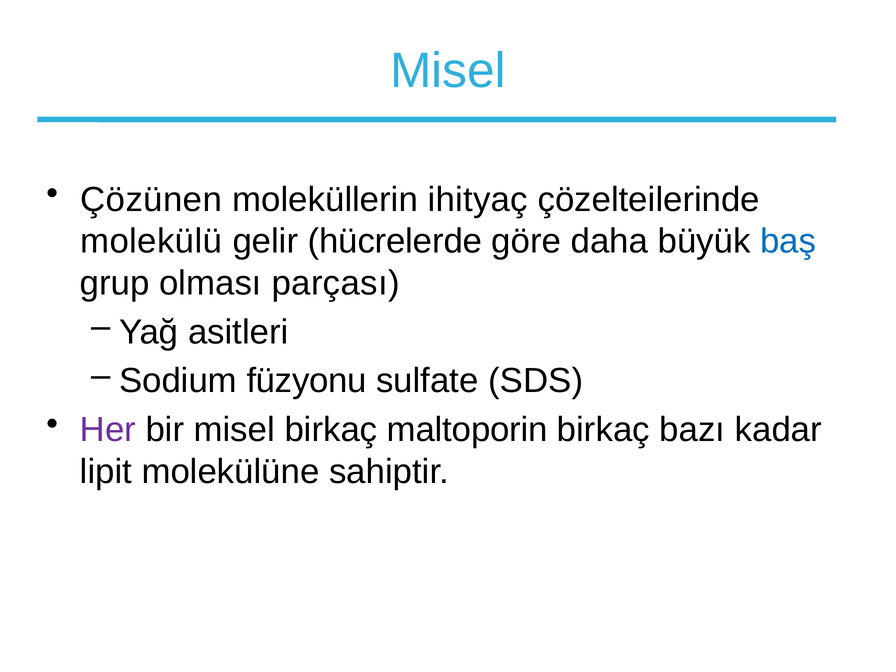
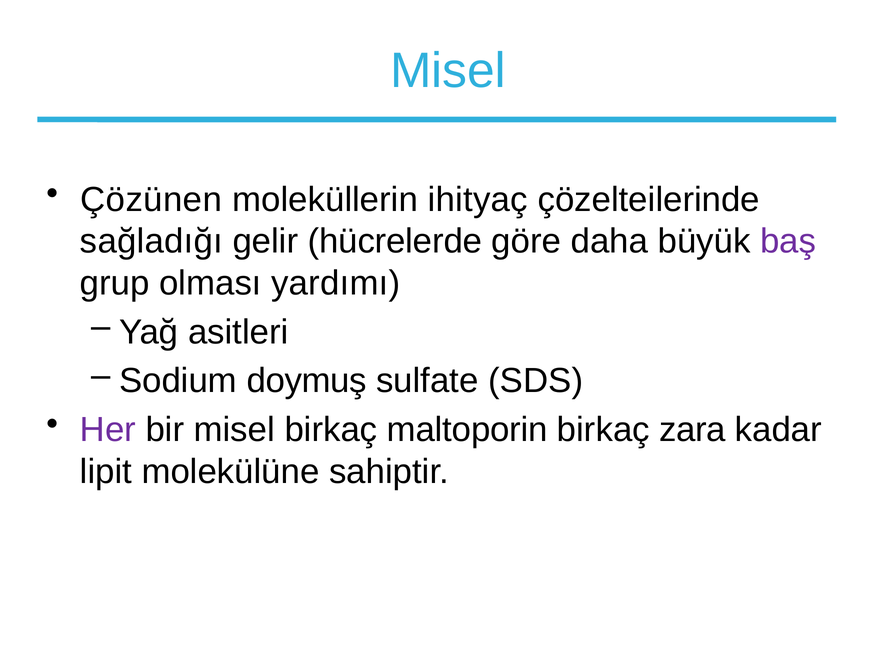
molekülü: molekülü -> sağladığı (151, 241)
baş colour: blue -> purple (788, 241)
parçası: parçası -> yardımı (336, 283)
füzyonu: füzyonu -> doymuş (307, 381)
bazı: bazı -> zara (692, 430)
